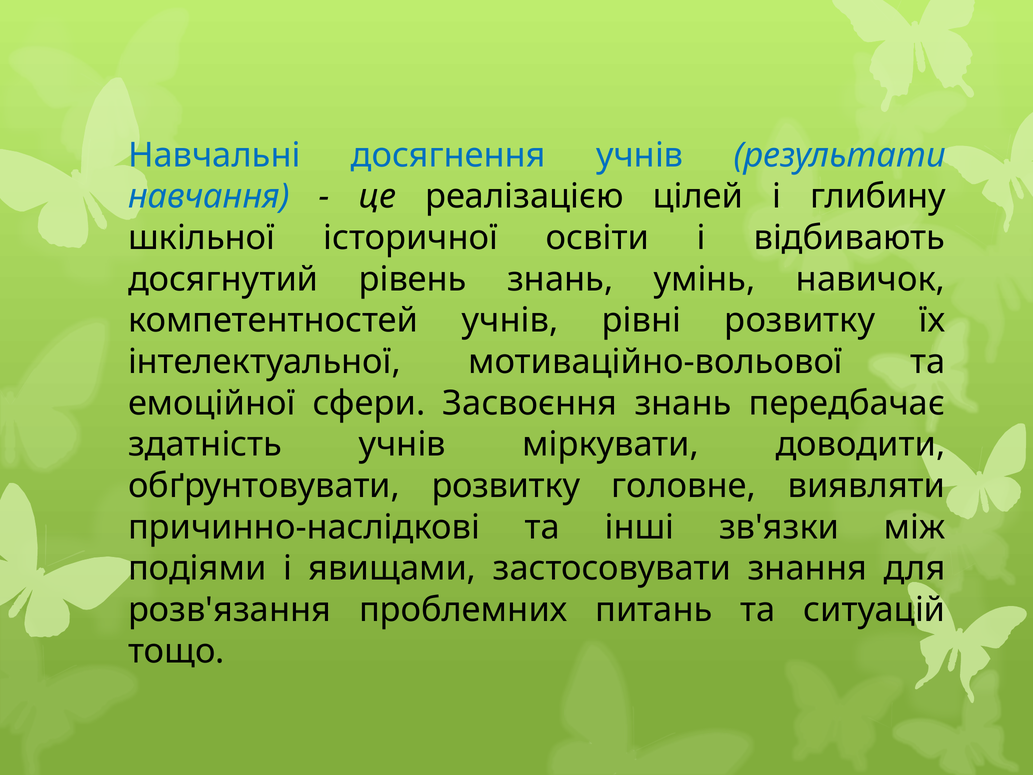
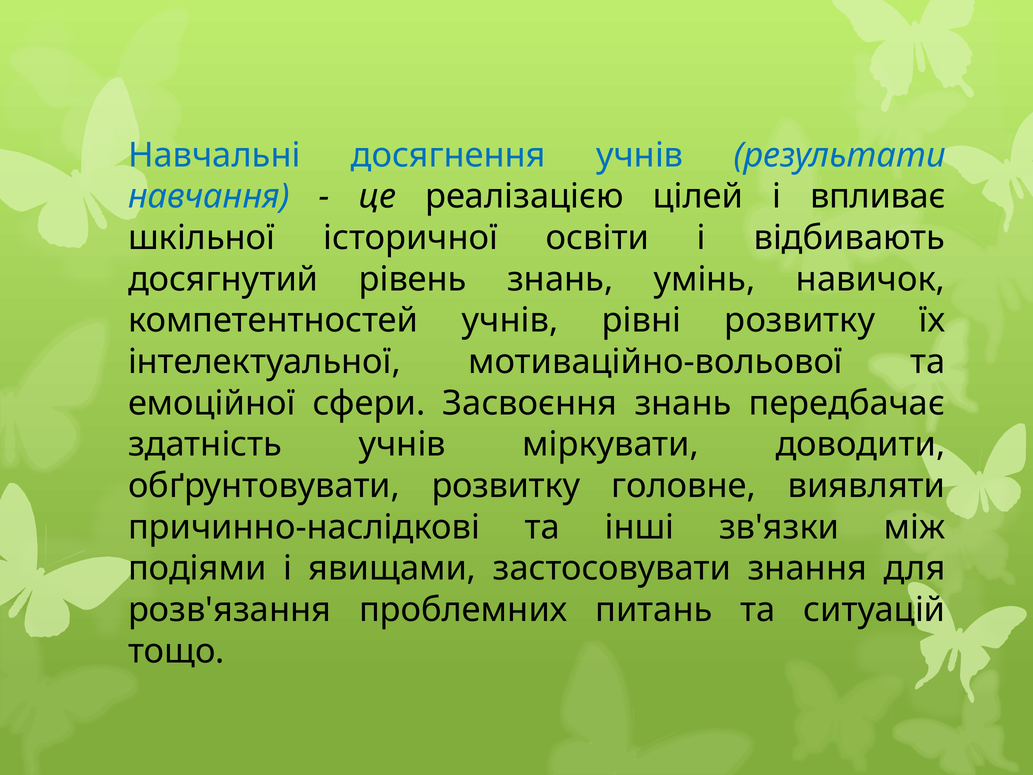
глибину: глибину -> впливає (878, 196)
